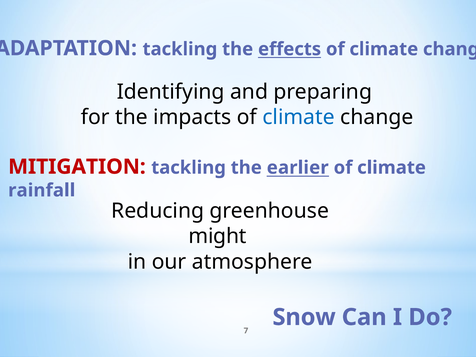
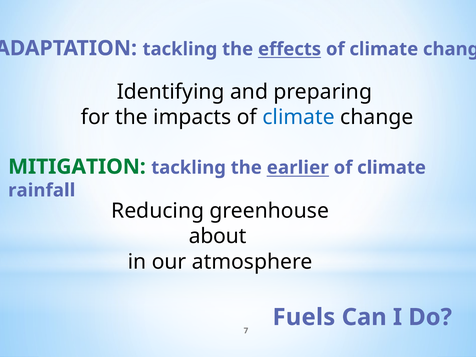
MITIGATION colour: red -> green (77, 167)
might: might -> about (218, 236)
Snow: Snow -> Fuels (304, 317)
